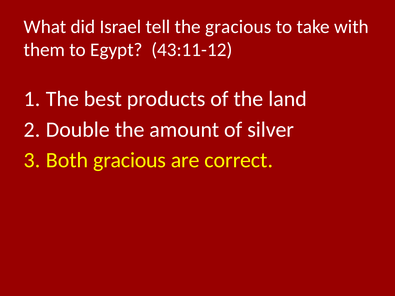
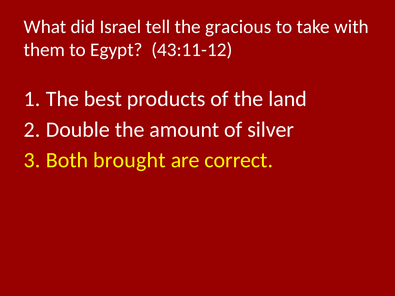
Both gracious: gracious -> brought (129, 160)
